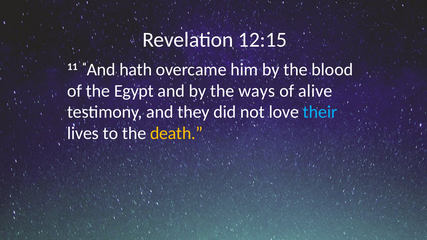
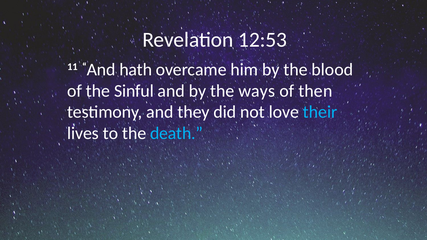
12:15: 12:15 -> 12:53 (263, 40)
Egypt: Egypt -> Sinful (134, 91)
alive: alive -> then (315, 91)
death colour: yellow -> light blue (177, 134)
